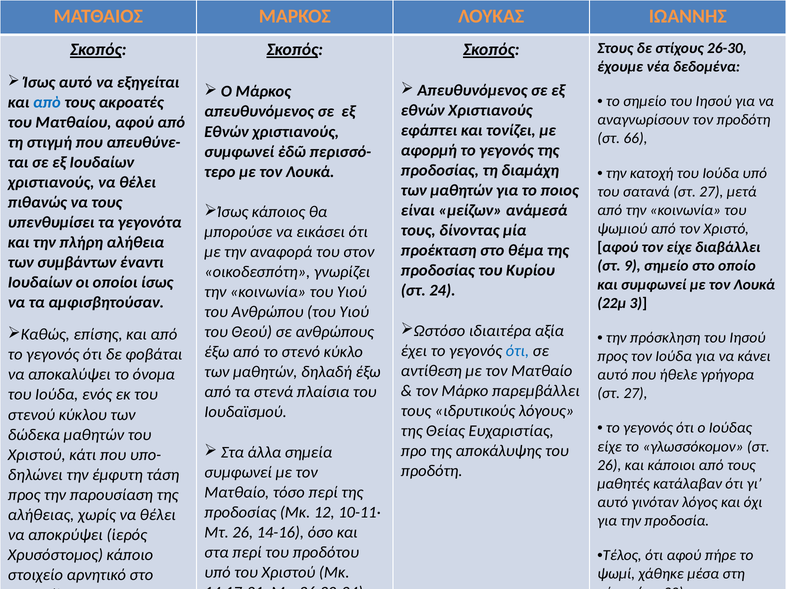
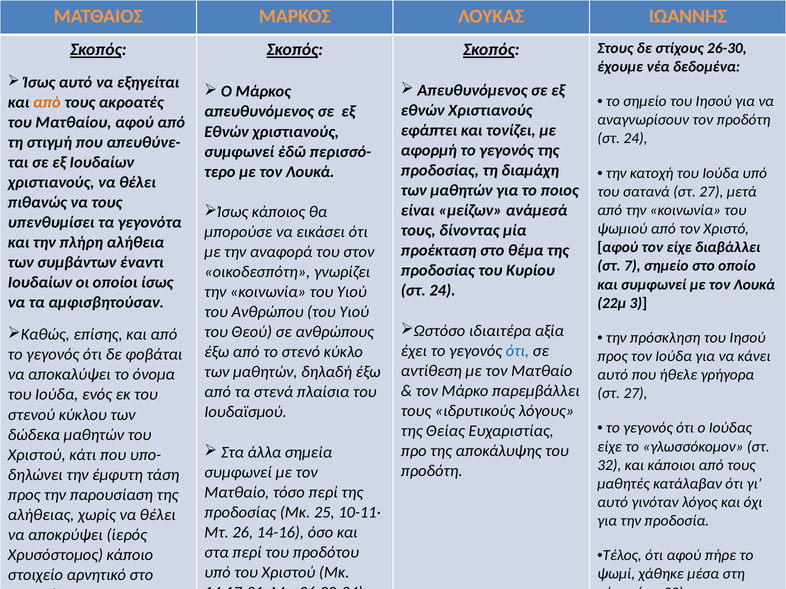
απὸ colour: blue -> orange (47, 102)
66: 66 -> 24 (636, 139)
9: 9 -> 7 (632, 266)
26: 26 -> 32 (609, 465)
12: 12 -> 25 (324, 513)
